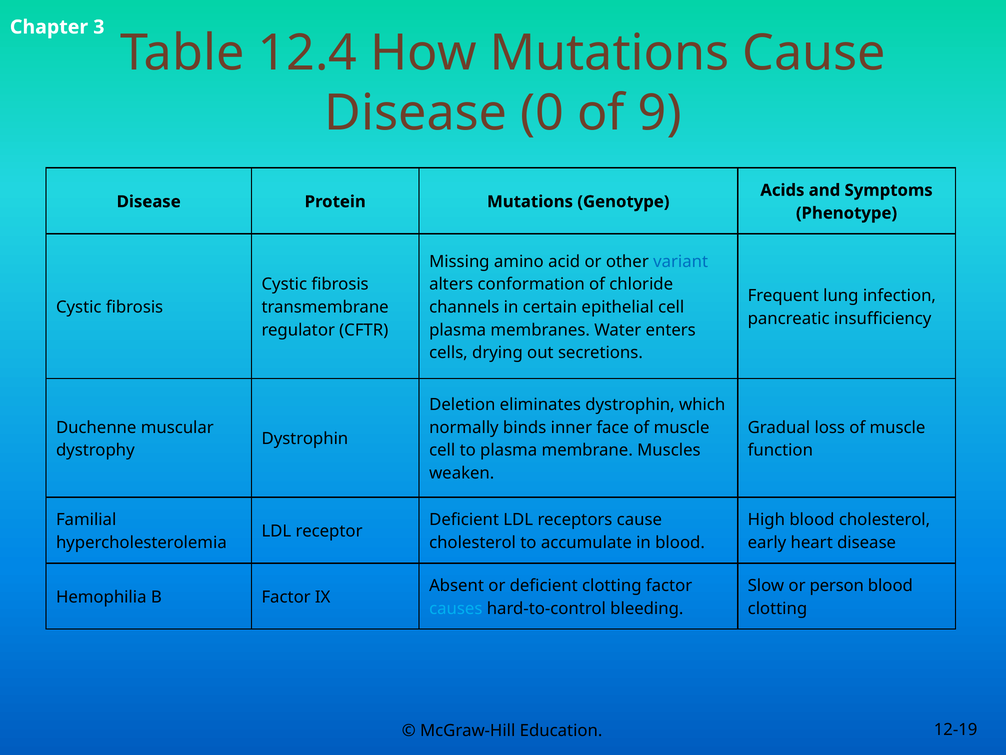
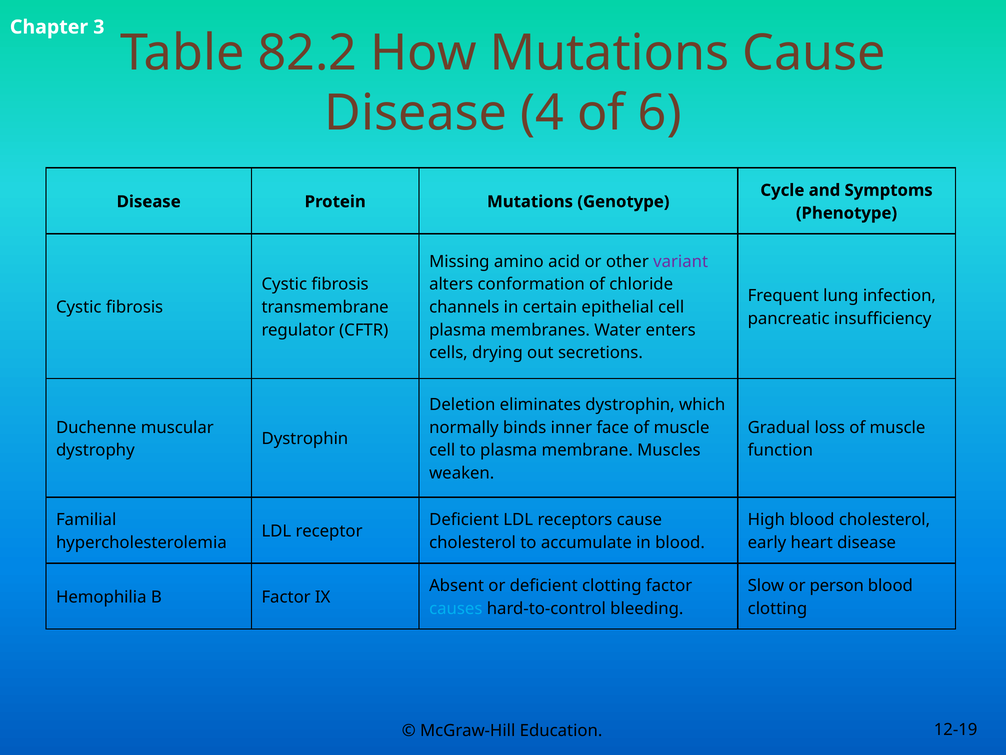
12.4: 12.4 -> 82.2 (307, 53)
0: 0 -> 4 (542, 113)
9: 9 -> 6 (660, 113)
Acids: Acids -> Cycle (782, 190)
variant colour: blue -> purple (681, 261)
